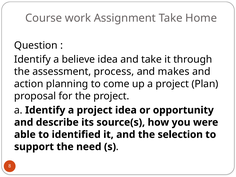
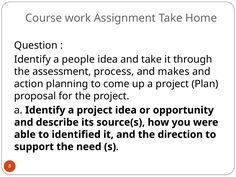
believe: believe -> people (78, 59)
selection: selection -> direction (180, 135)
